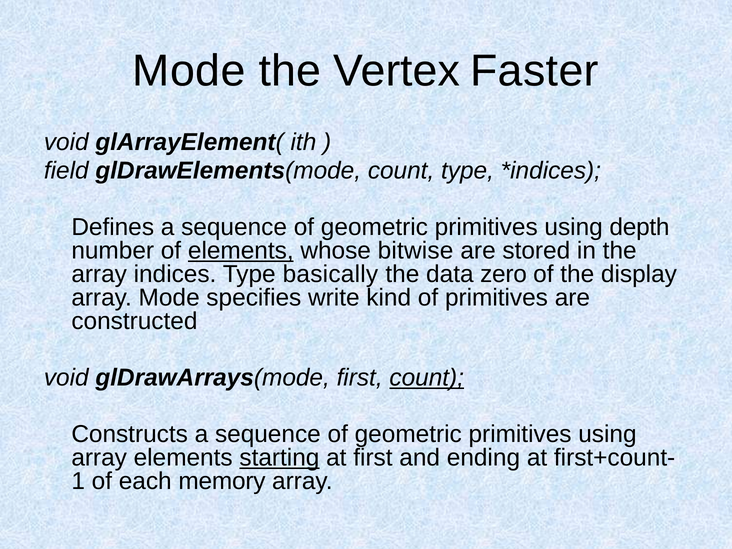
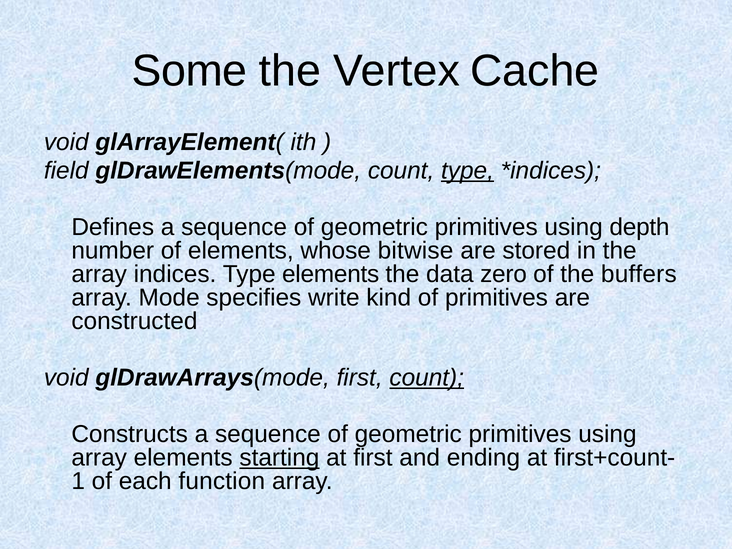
Mode: Mode -> Some (189, 71)
Faster: Faster -> Cache (535, 71)
type underline: none -> present (467, 171)
elements underline: present -> none (241, 251)
Type basically: basically -> elements (331, 274)
display: display -> buffers (639, 274)
memory: memory -> function (222, 481)
